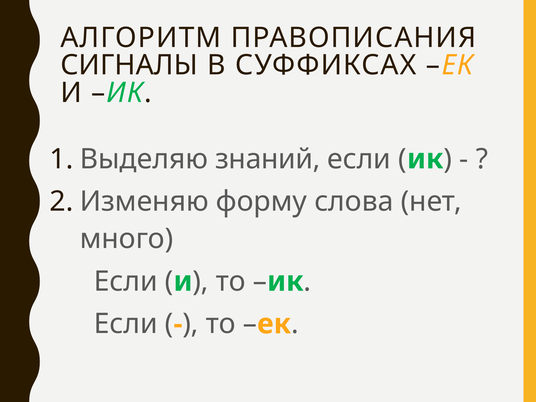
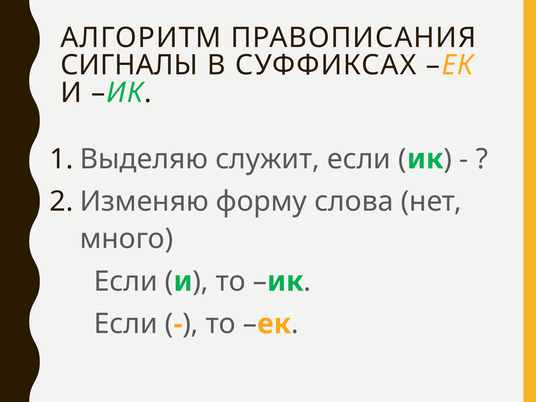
знаний: знаний -> служит (268, 159)
